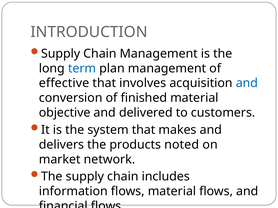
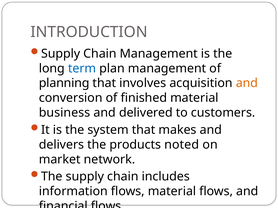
effective: effective -> planning (64, 83)
and colour: blue -> orange (247, 83)
objective: objective -> business (65, 113)
